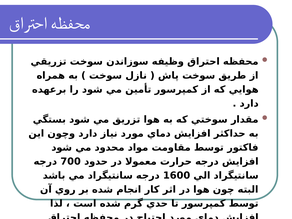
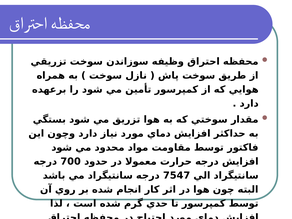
1600: 1600 -> 7547 (177, 175)
